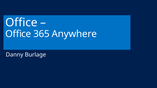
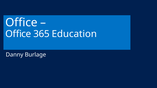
Anywhere: Anywhere -> Education (74, 34)
